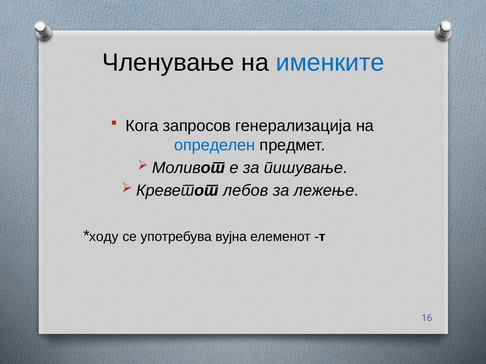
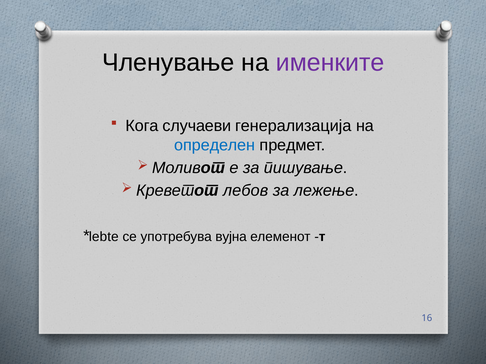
именките colour: blue -> purple (330, 63)
запросов: запросов -> случаеви (197, 126)
ходу: ходу -> lebte (104, 237)
